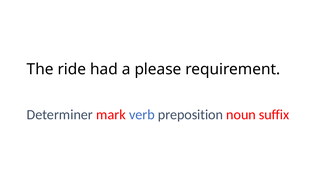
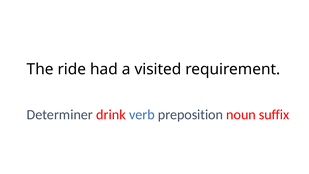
please: please -> visited (158, 69)
mark: mark -> drink (111, 115)
